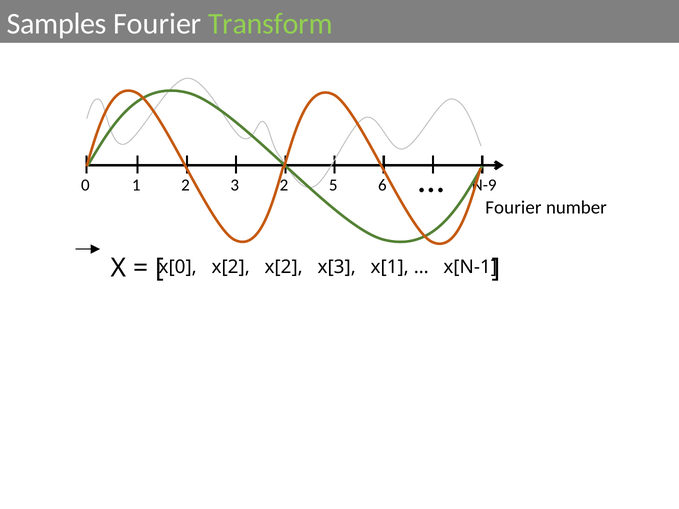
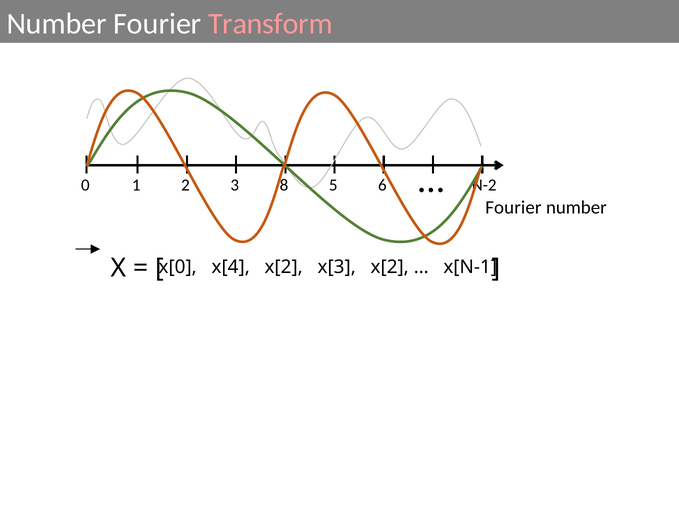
Samples: Samples -> Number (57, 24)
Transform colour: light green -> pink (270, 24)
3 2: 2 -> 8 (284, 185)
N-9: N-9 -> N-2 (484, 185)
x[2: x[2 -> x[4 (231, 267)
x[3 x[1: x[1 -> x[2 (390, 267)
